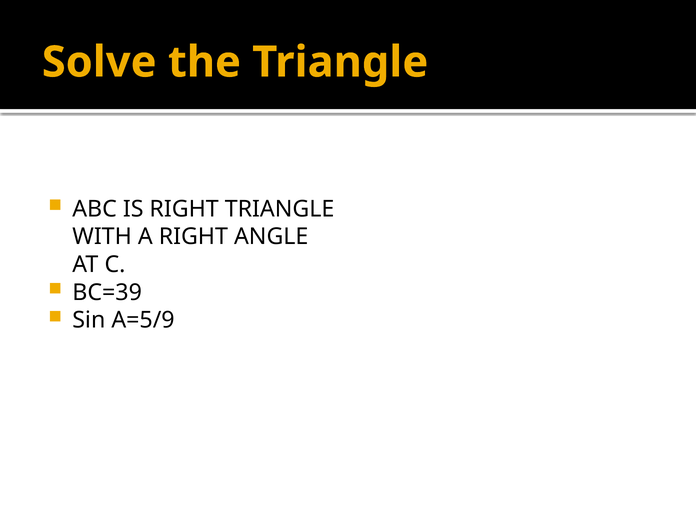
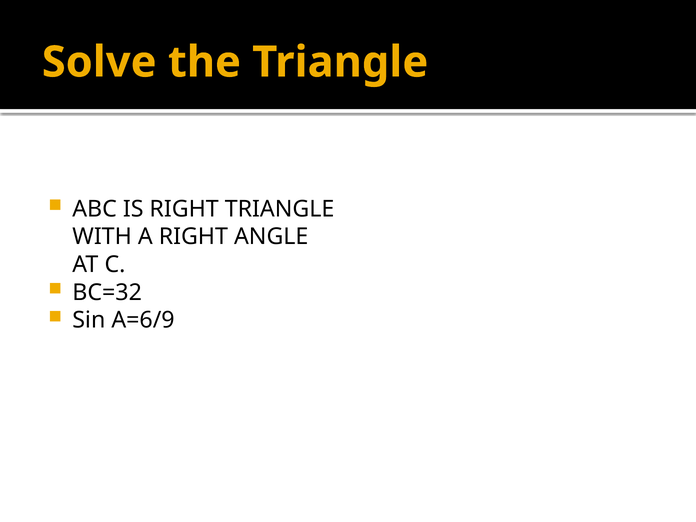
BC=39: BC=39 -> BC=32 (107, 292)
A=5/9: A=5/9 -> A=6/9 (143, 320)
